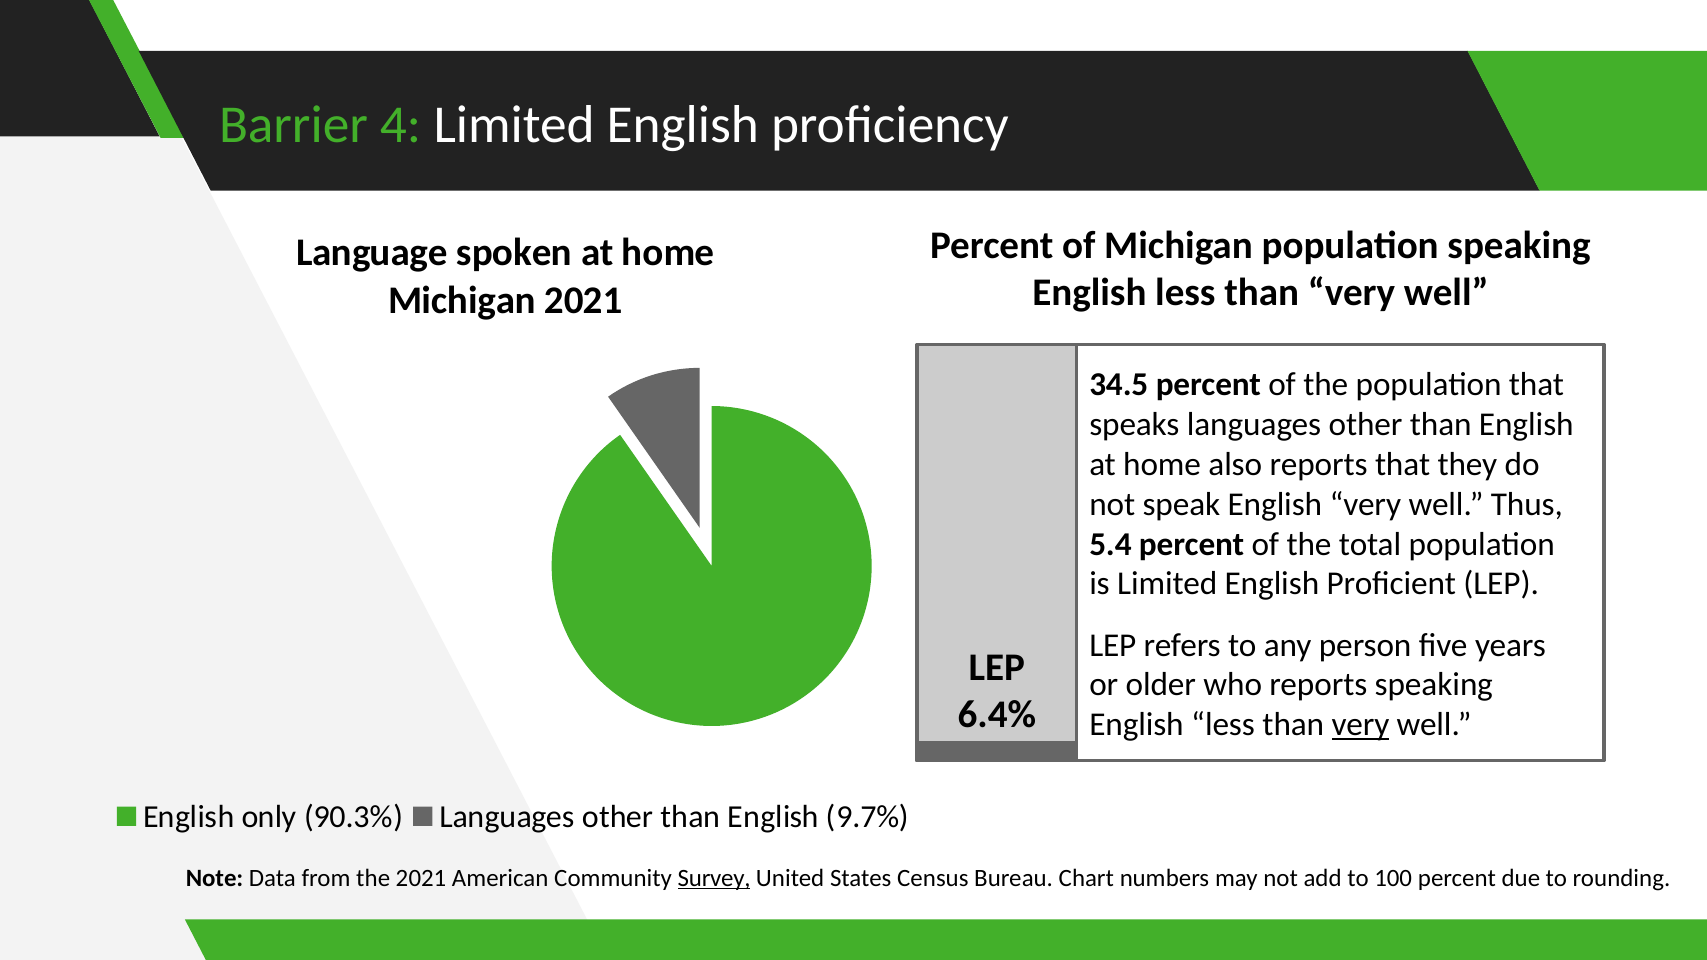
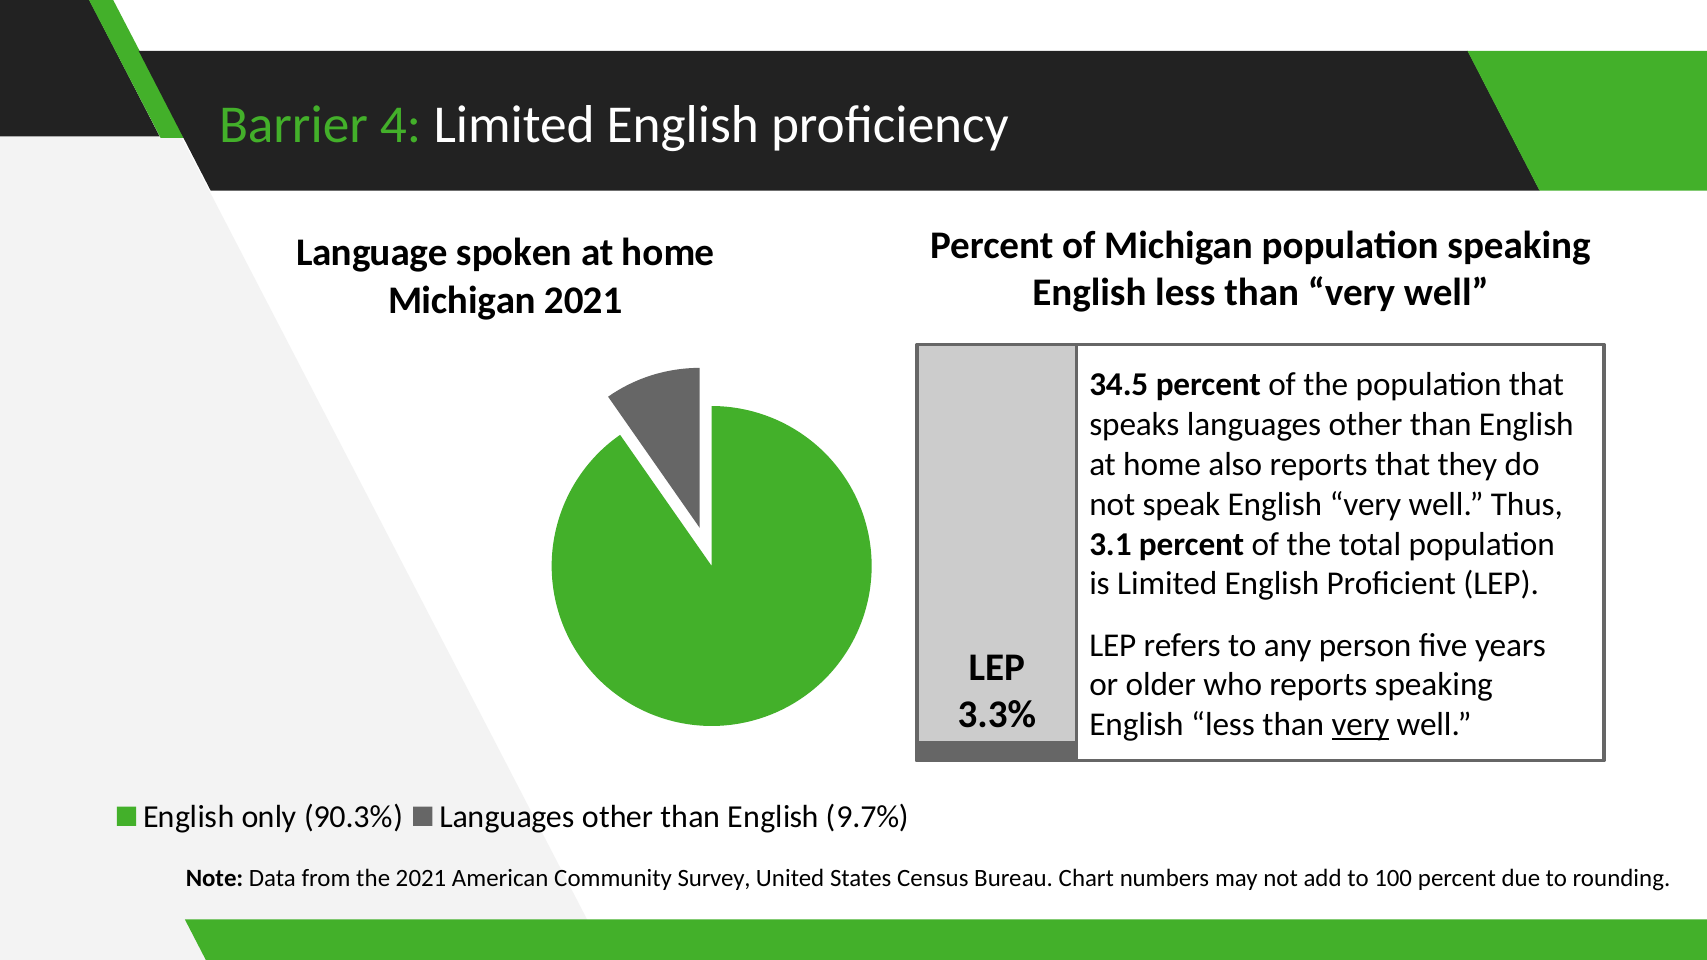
5.4: 5.4 -> 3.1 (1110, 544)
6.4%: 6.4% -> 3.3% (997, 714)
Survey underline: present -> none (714, 878)
